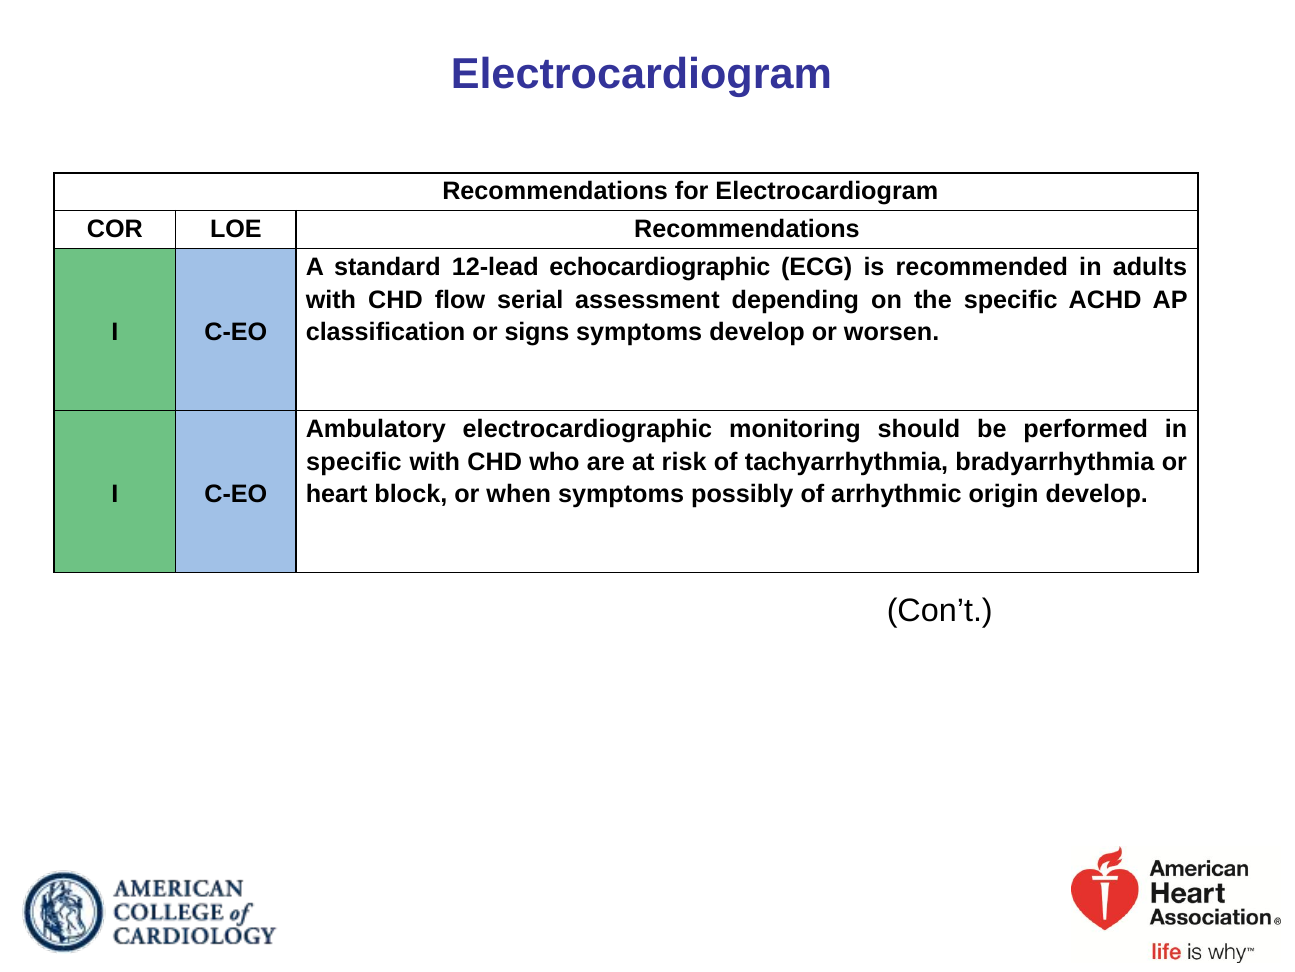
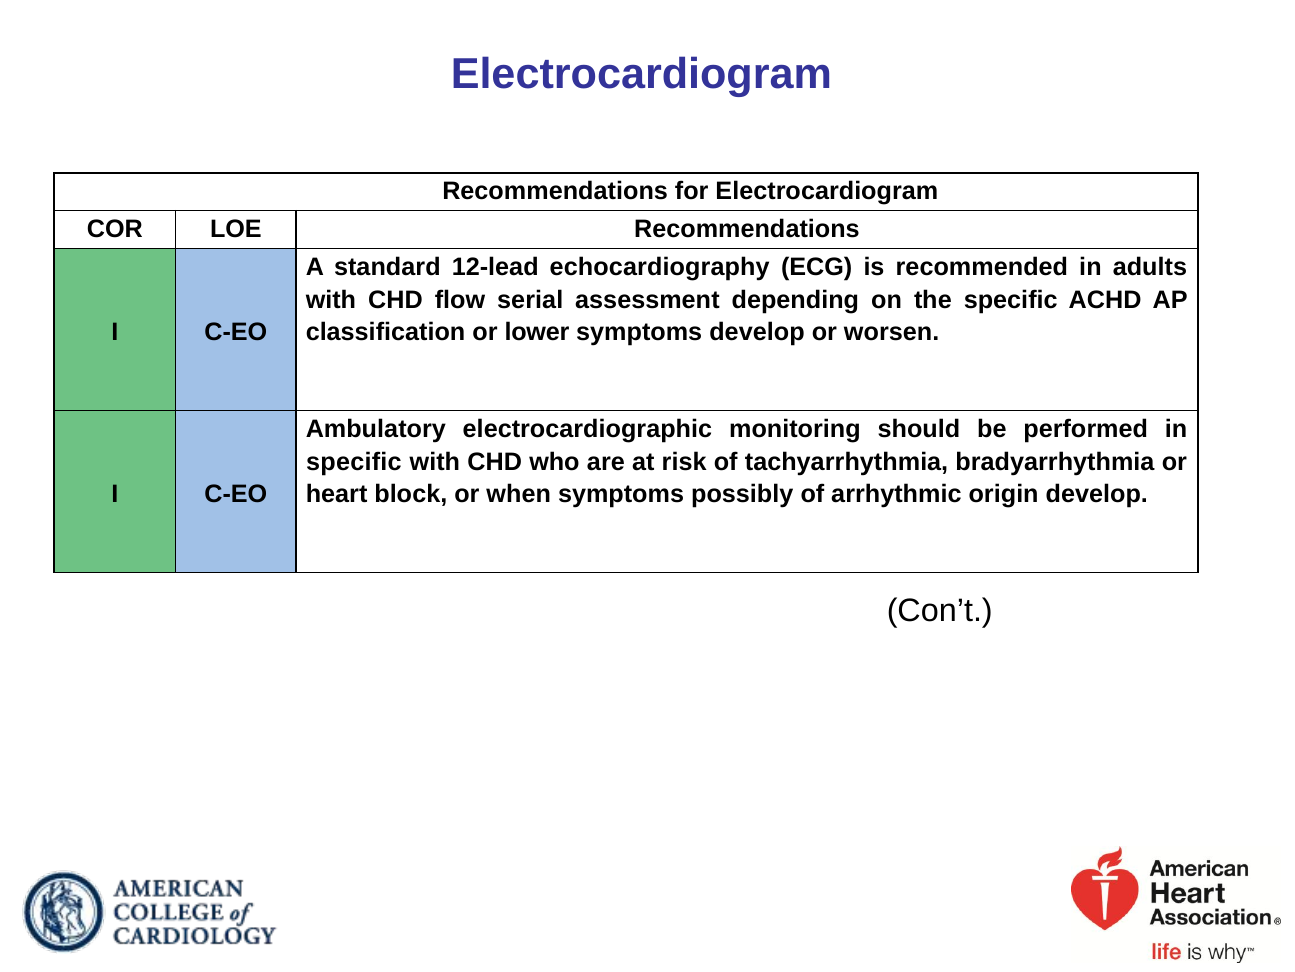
echocardiographic: echocardiographic -> echocardiography (660, 267)
signs: signs -> lower (537, 332)
